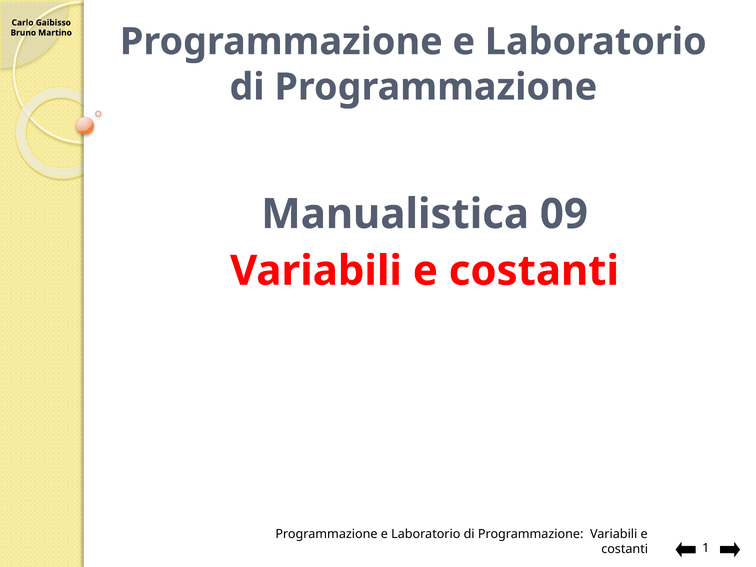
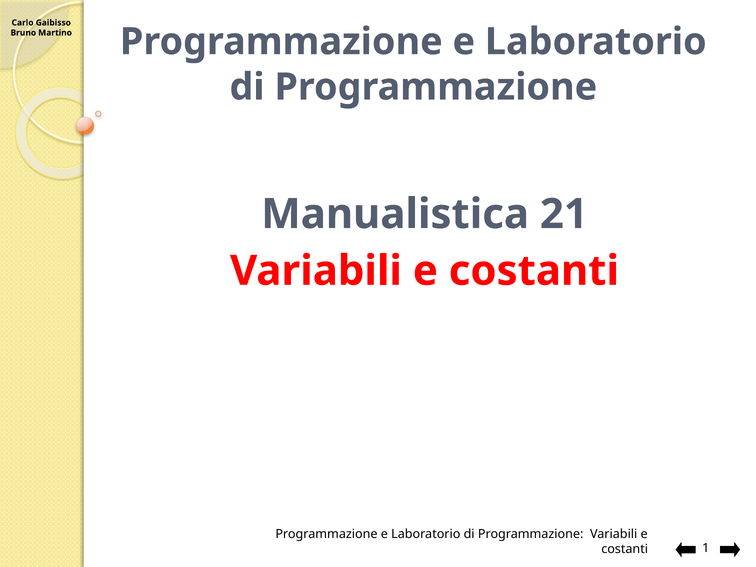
09: 09 -> 21 (564, 214)
